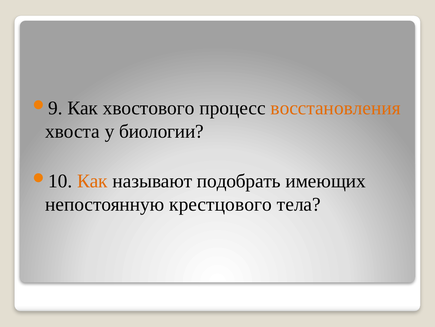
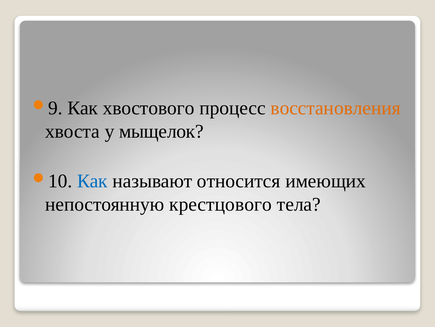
биологии: биологии -> мыщелок (161, 131)
Как colour: orange -> blue (92, 181)
подобрать: подобрать -> относится (239, 181)
